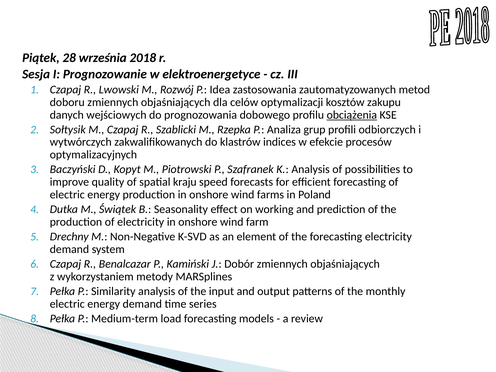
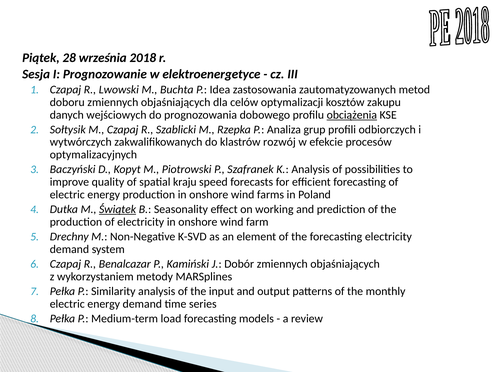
Rozwój: Rozwój -> Buchta (177, 90)
indices: indices -> rozwój (279, 142)
Świątek underline: none -> present (118, 209)
